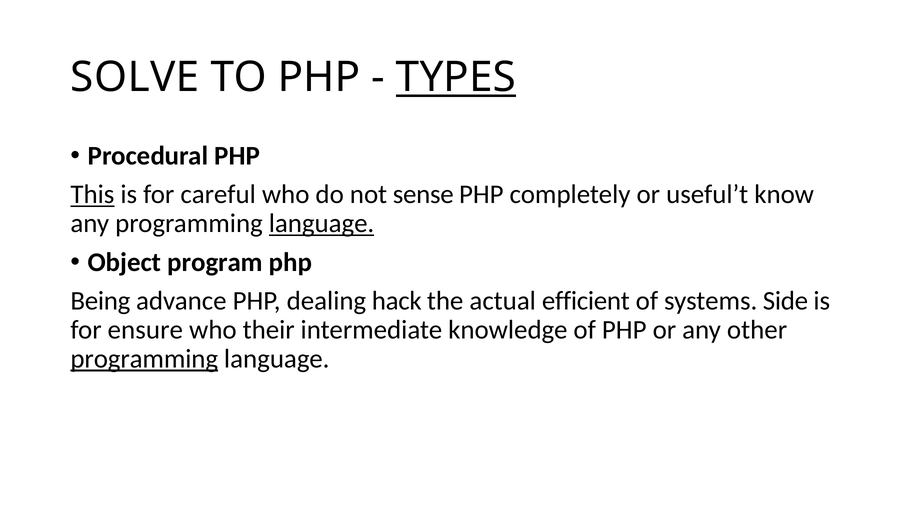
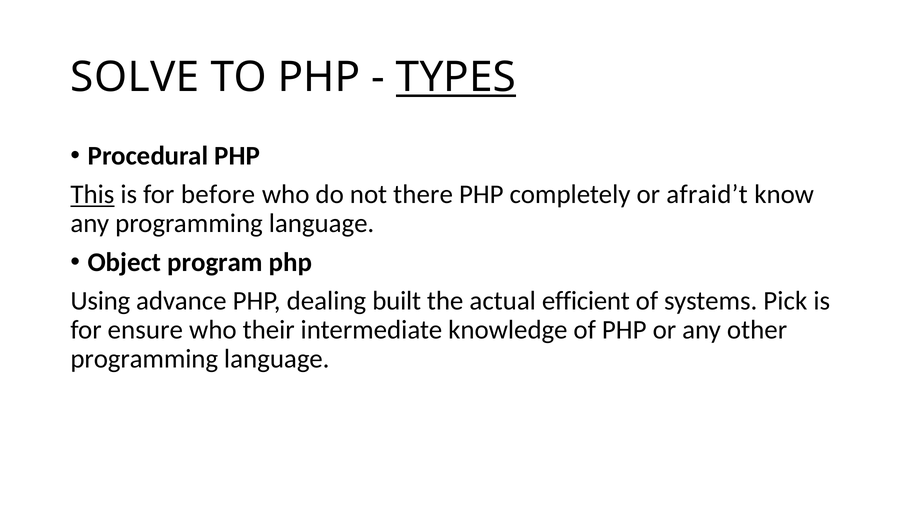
careful: careful -> before (218, 195)
sense: sense -> there (423, 195)
useful’t: useful’t -> afraid’t (707, 195)
language underline: present -> none (322, 224)
Being: Being -> Using (100, 301)
hack: hack -> built (397, 301)
Side: Side -> Pick (785, 301)
programming underline: present -> none (144, 359)
